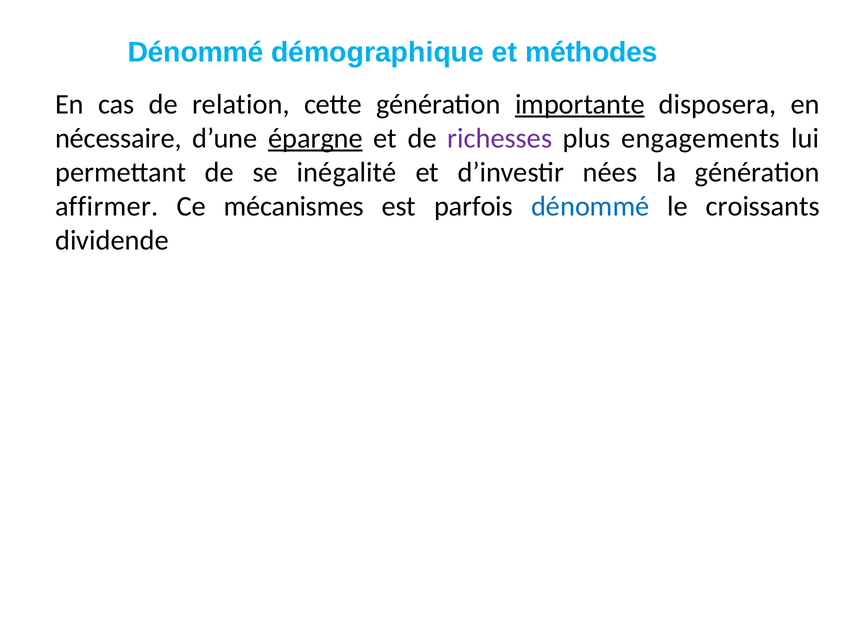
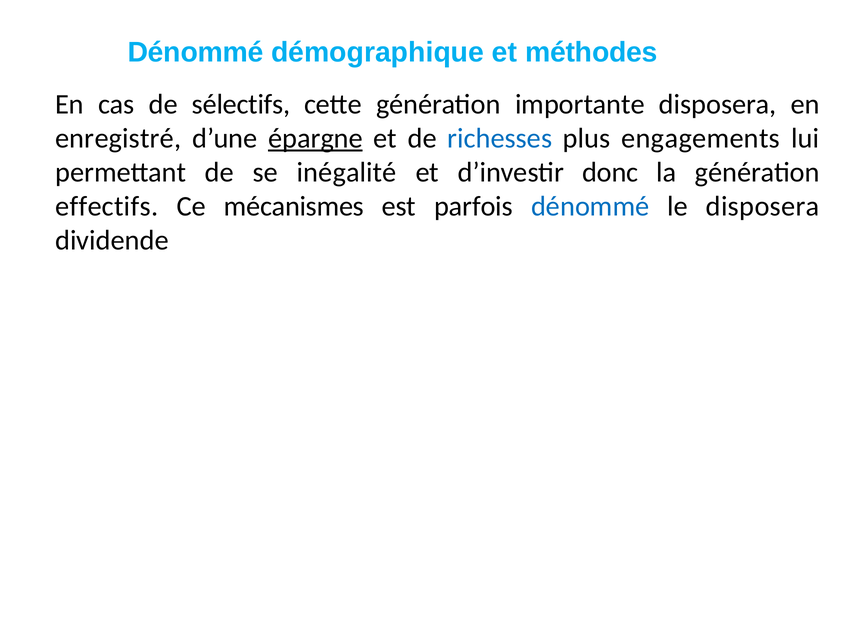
relation: relation -> sélectifs (241, 104)
importante underline: present -> none (580, 104)
nécessaire: nécessaire -> enregistré (118, 138)
richesses colour: purple -> blue (500, 138)
nées: nées -> donc (610, 172)
affirmer: affirmer -> effectifs (107, 206)
le croissants: croissants -> disposera (763, 206)
